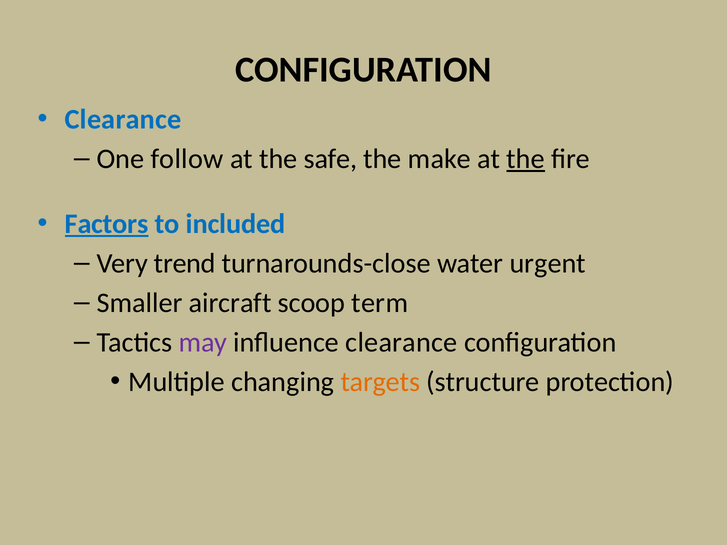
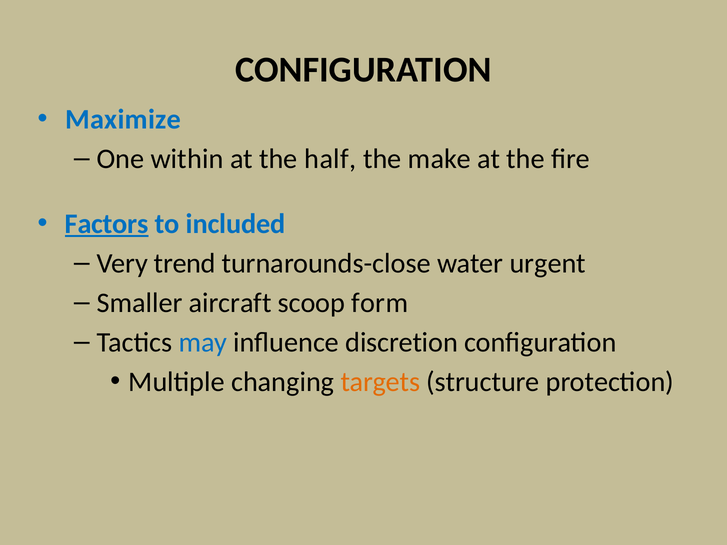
Clearance: Clearance -> Maximize (123, 119)
follow: follow -> within (187, 159)
safe: safe -> half (330, 159)
the underline: present -> none (526, 159)
term: term -> form (380, 303)
may colour: purple -> blue (203, 343)
influence clearance: clearance -> discretion (402, 343)
